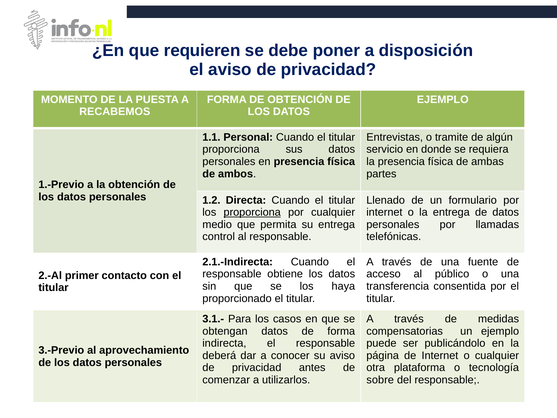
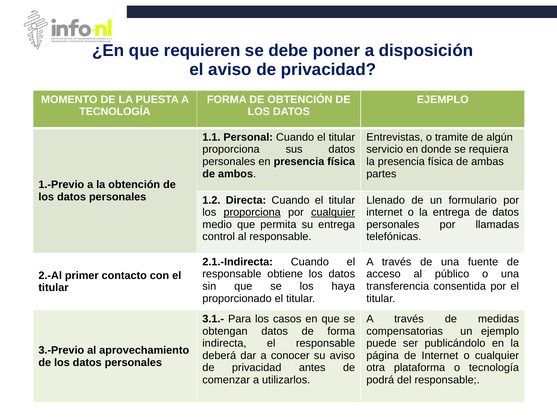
RECABEMOS: RECABEMOS -> TECNOLOGÍA (115, 112)
cualquier underline: none -> present (333, 212)
sobre: sobre -> podrá (380, 380)
